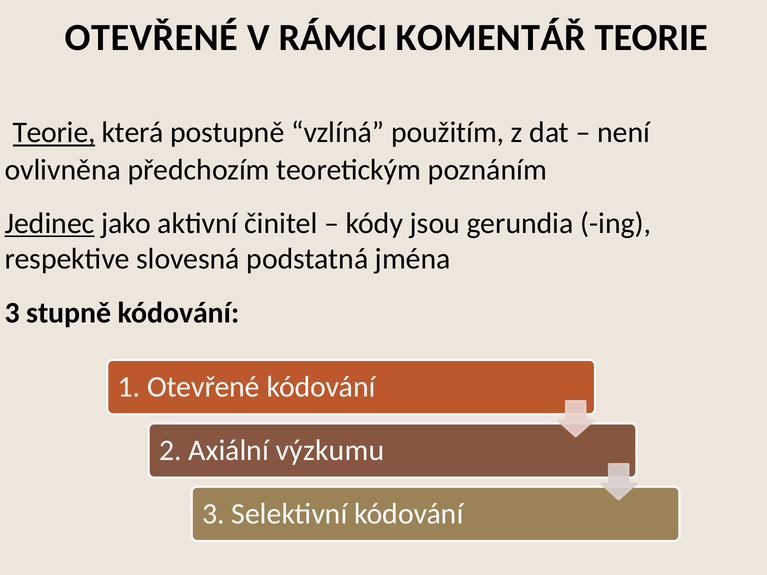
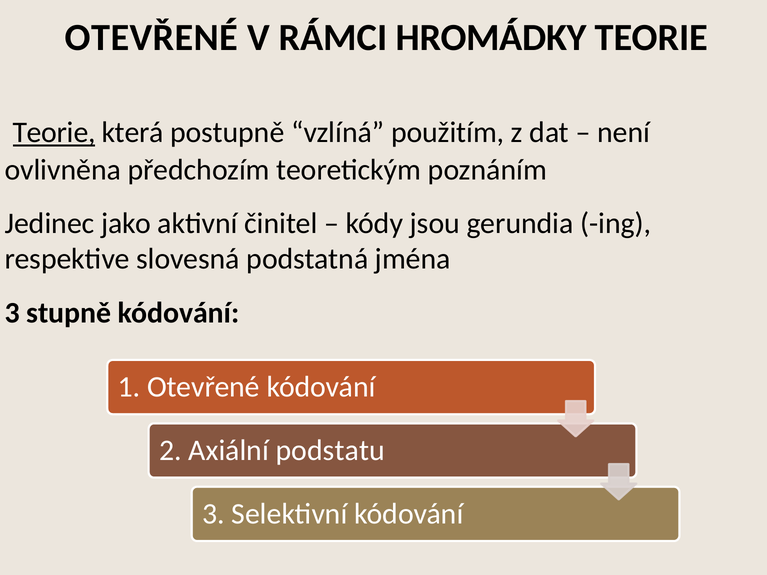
KOMENTÁŘ: KOMENTÁŘ -> HROMÁDKY (491, 38)
Jedinec underline: present -> none (50, 224)
výzkumu: výzkumu -> podstatu (330, 451)
